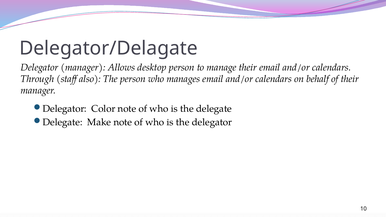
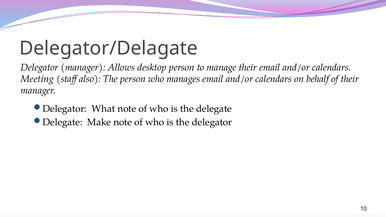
Through: Through -> Meeting (37, 79)
Color: Color -> What (103, 109)
